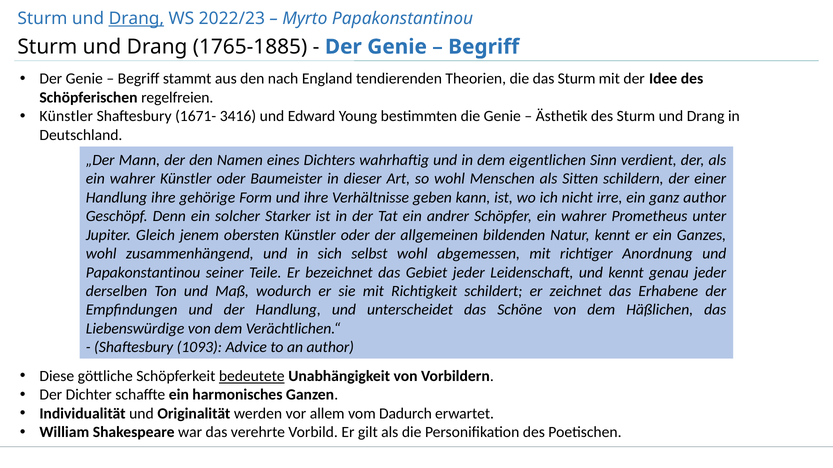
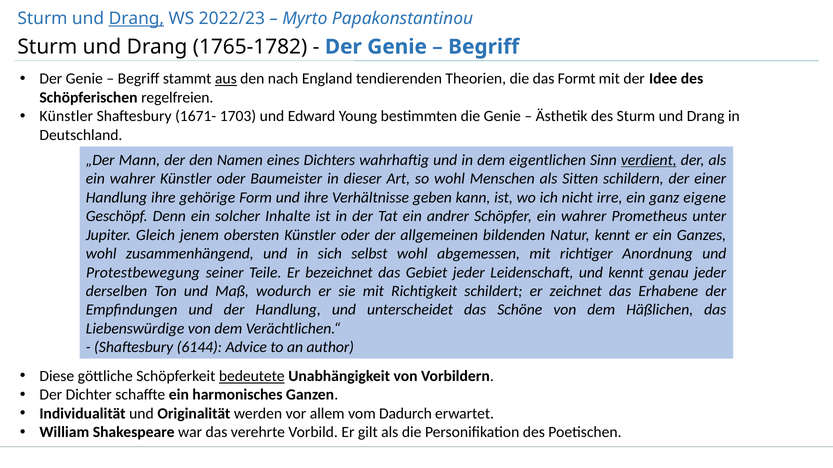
1765-1885: 1765-1885 -> 1765-1782 (250, 47)
aus underline: none -> present (226, 79)
das Sturm: Sturm -> Formt (577, 79)
3416: 3416 -> 1703 (238, 116)
verdient underline: none -> present (649, 160)
ganz author: author -> eigene (705, 198)
Starker: Starker -> Inhalte (288, 216)
Papakonstantinou: Papakonstantinou -> Protestbewegung (143, 273)
1093: 1093 -> 6144 (199, 348)
